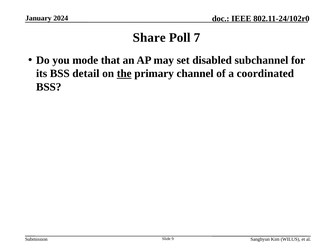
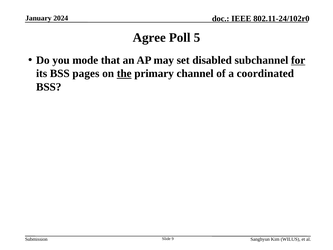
Share: Share -> Agree (149, 38)
7: 7 -> 5 (197, 38)
for underline: none -> present (298, 60)
detail: detail -> pages (86, 73)
